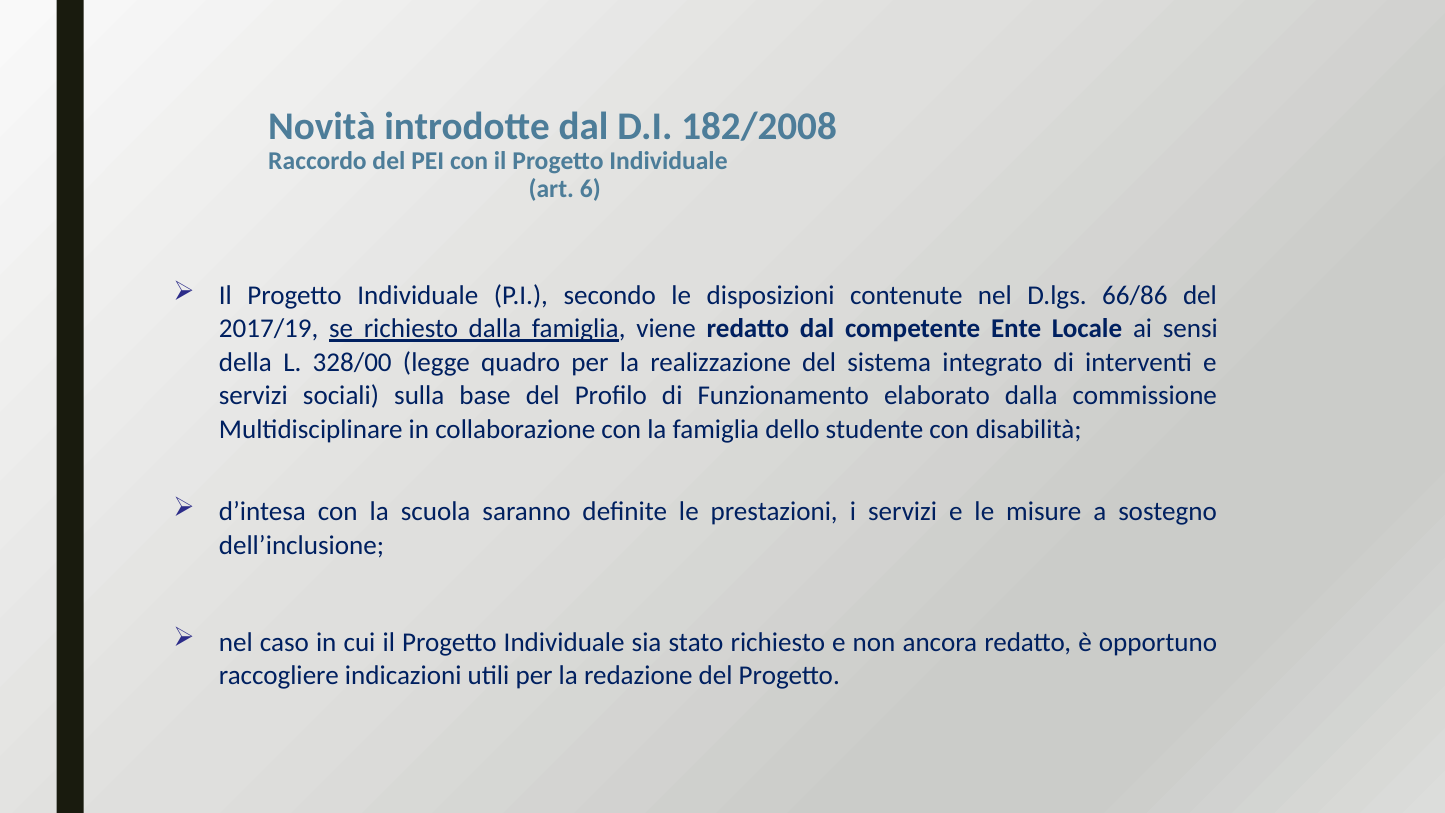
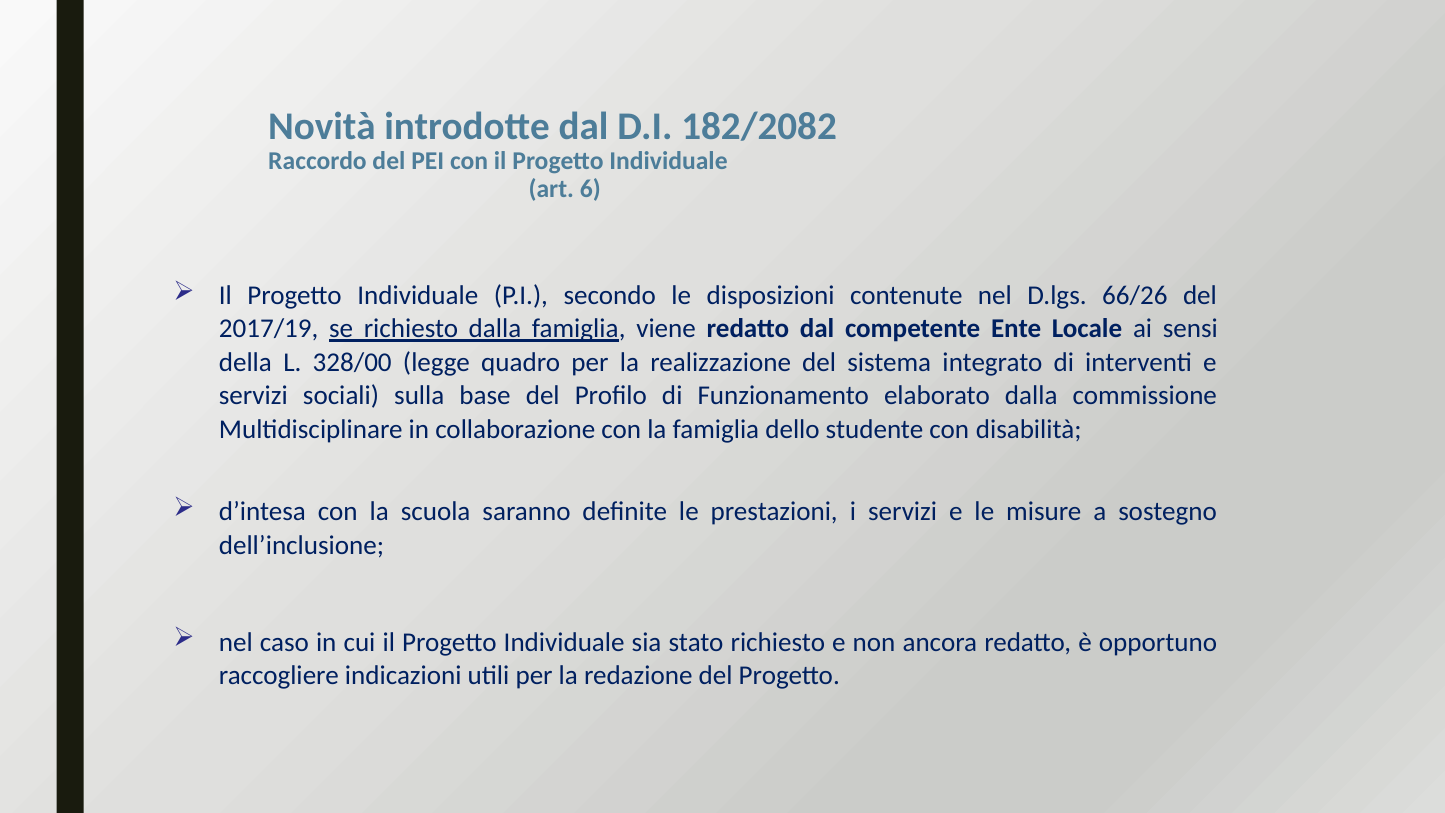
182/2008: 182/2008 -> 182/2082 (759, 126)
66/86: 66/86 -> 66/26 (1135, 295)
